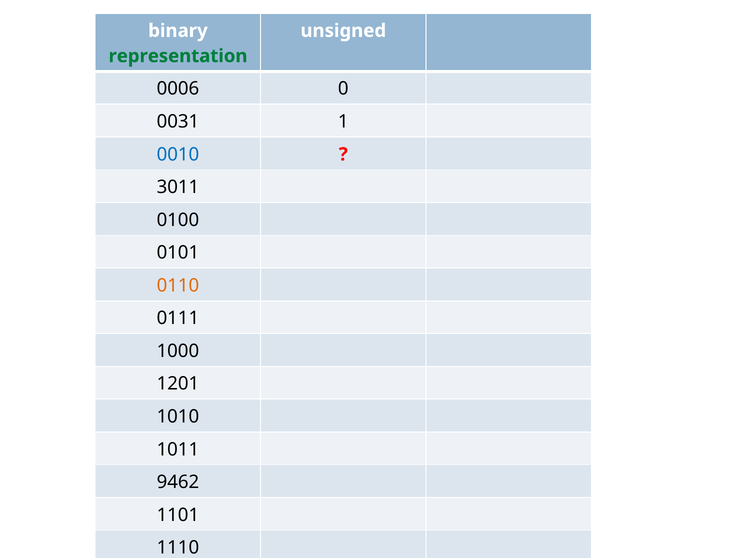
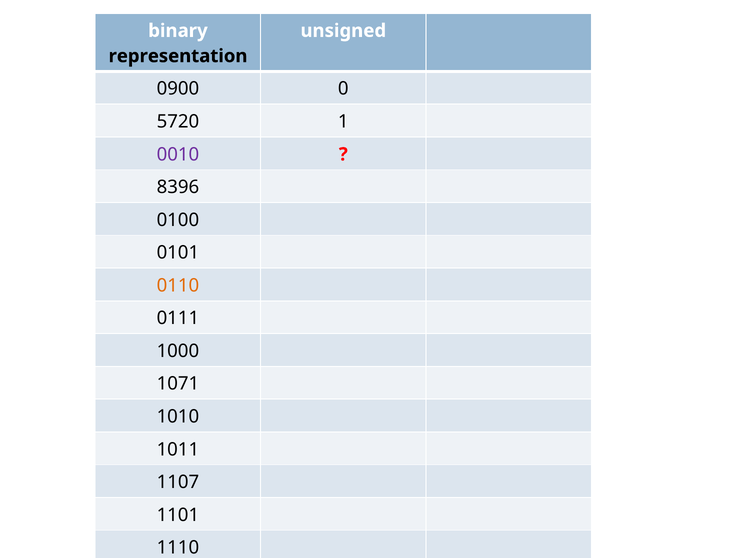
representation colour: green -> black (178, 56)
0006: 0006 -> 0900 (178, 89)
0031: 0031 -> 5720 (178, 122)
0010 colour: blue -> purple (178, 154)
3011: 3011 -> 8396 (178, 187)
1201: 1201 -> 1071 (178, 384)
9462: 9462 -> 1107 (178, 482)
